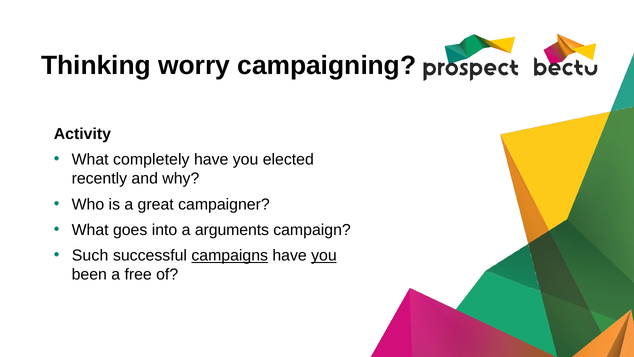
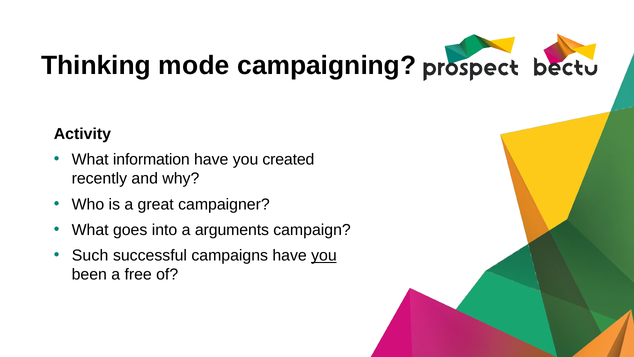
worry: worry -> mode (194, 66)
completely: completely -> information (151, 159)
elected: elected -> created (288, 159)
campaigns underline: present -> none (230, 255)
